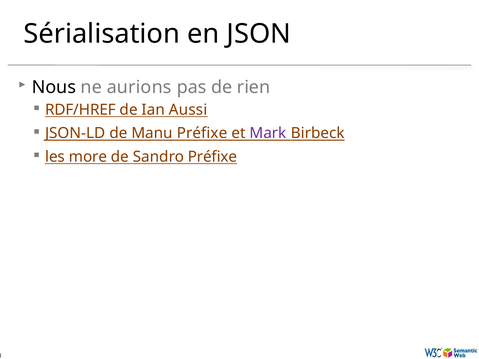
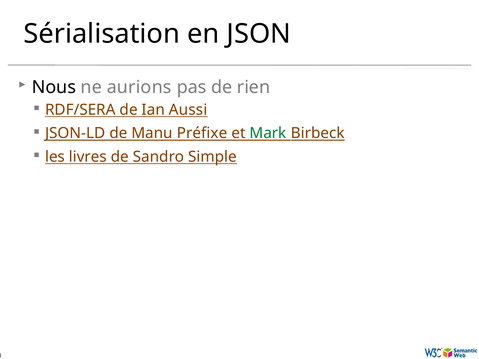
RDF/HREF: RDF/HREF -> RDF/SERA (80, 110)
Mark colour: purple -> green (268, 133)
more: more -> livres (88, 157)
Sandro Préfixe: Préfixe -> Simple (212, 157)
